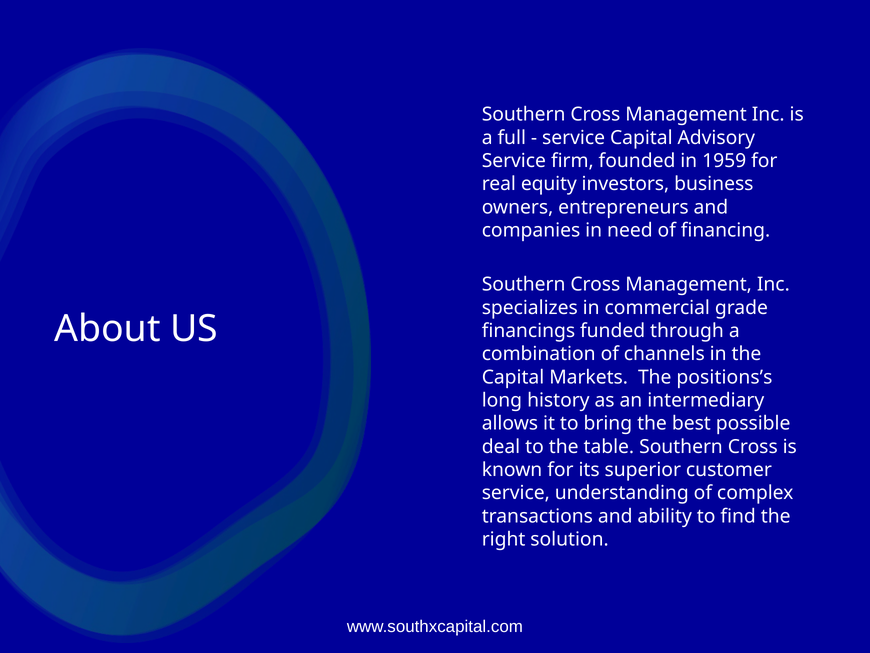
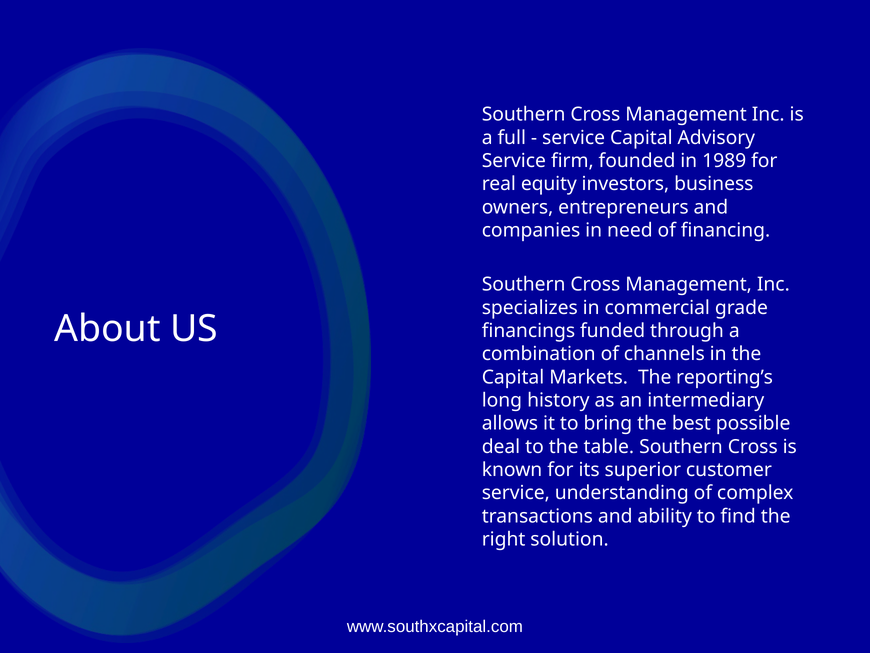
1959: 1959 -> 1989 (724, 161)
positions’s: positions’s -> reporting’s (725, 377)
